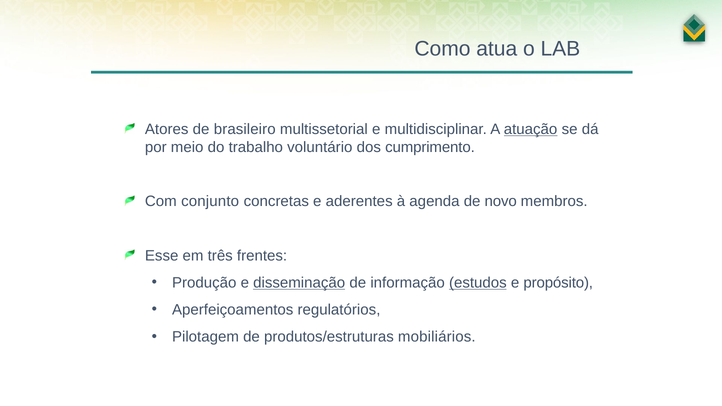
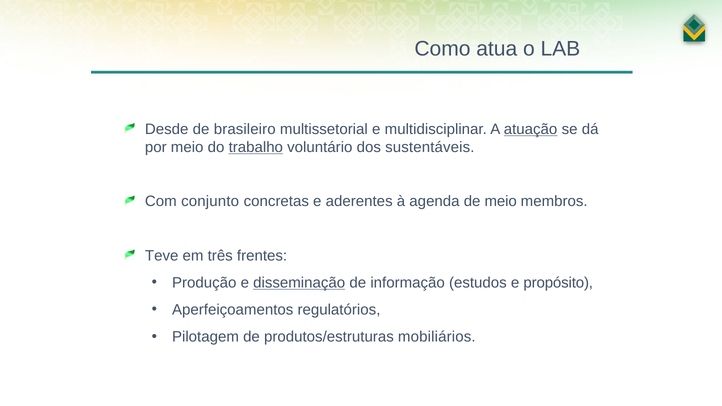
Atores: Atores -> Desde (167, 129)
trabalho underline: none -> present (256, 147)
cumprimento: cumprimento -> sustentáveis (430, 147)
de novo: novo -> meio (501, 202)
Esse: Esse -> Teve (162, 256)
estudos underline: present -> none (478, 283)
